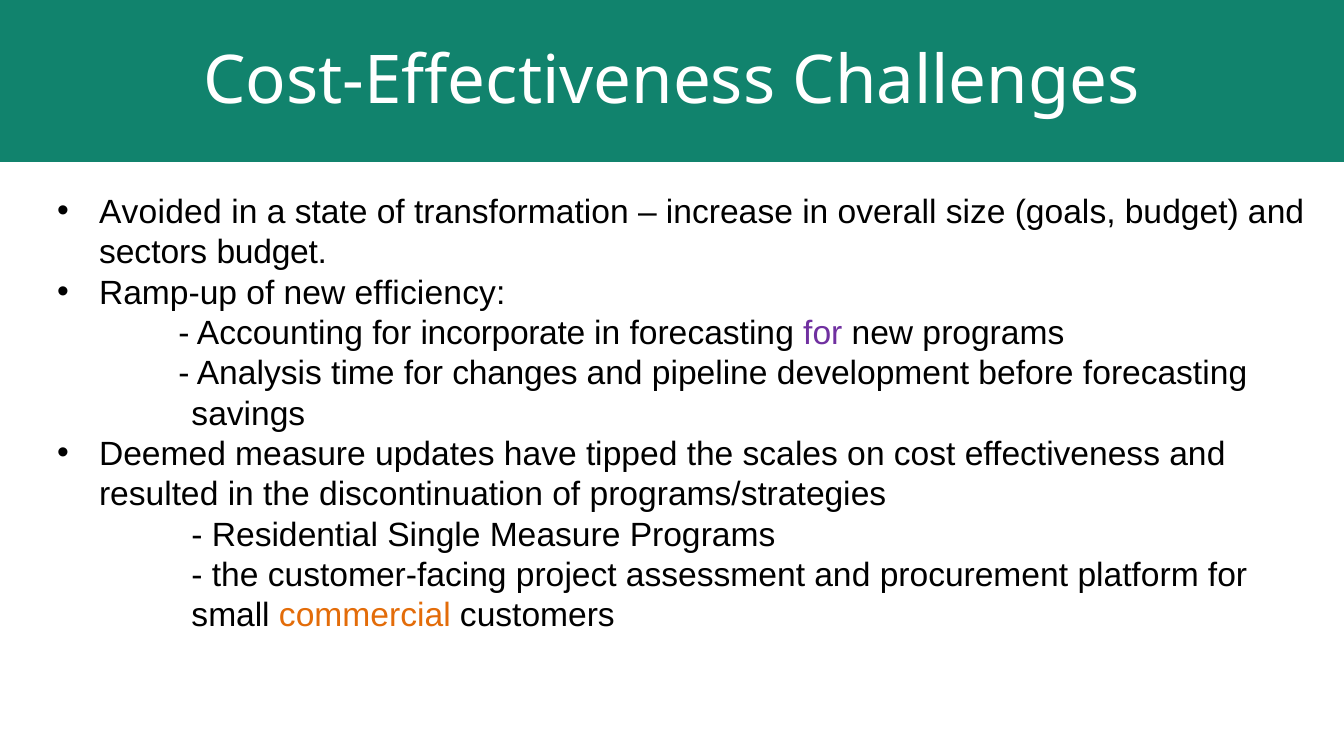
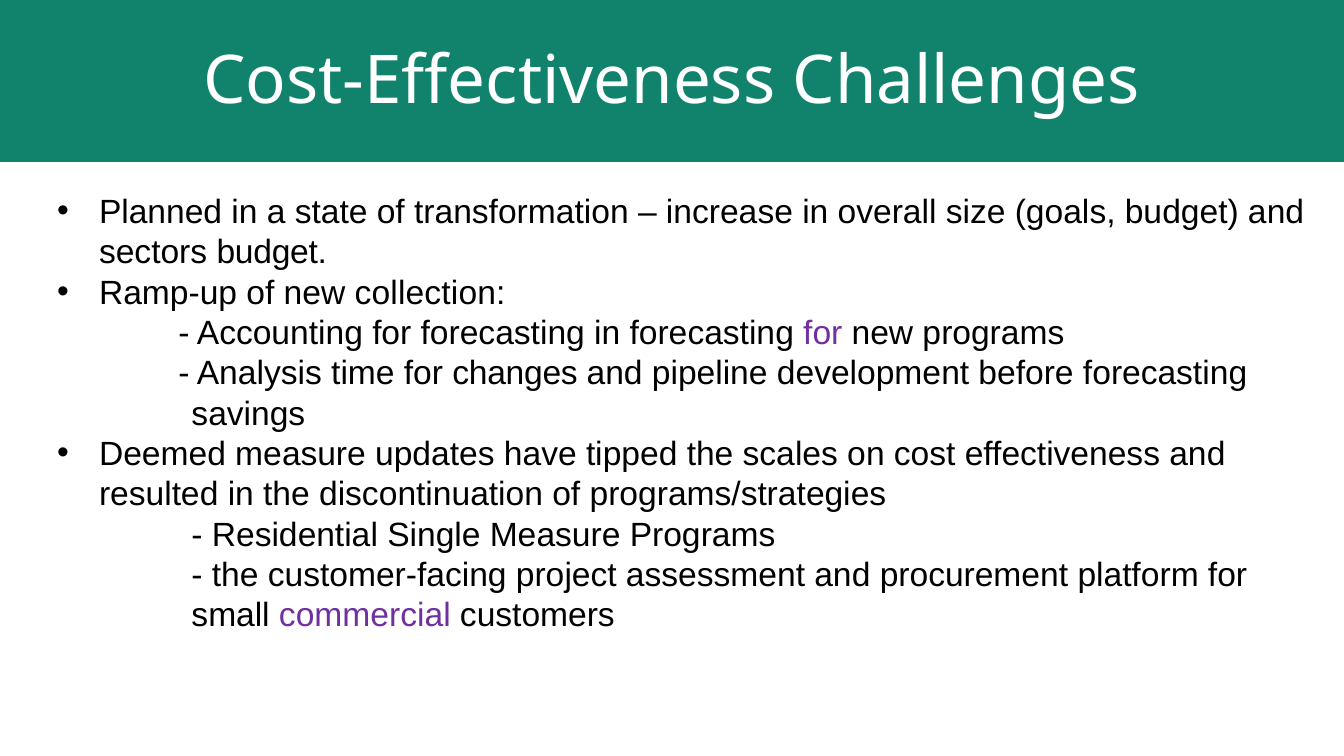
Avoided: Avoided -> Planned (161, 213)
efficiency: efficiency -> collection (430, 293)
for incorporate: incorporate -> forecasting (503, 334)
commercial colour: orange -> purple (365, 616)
